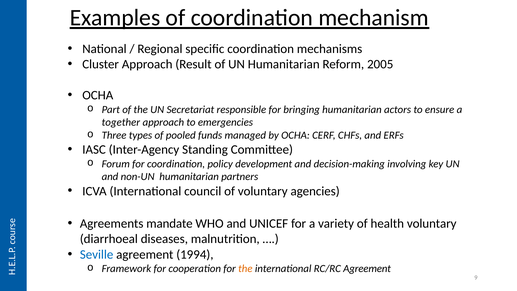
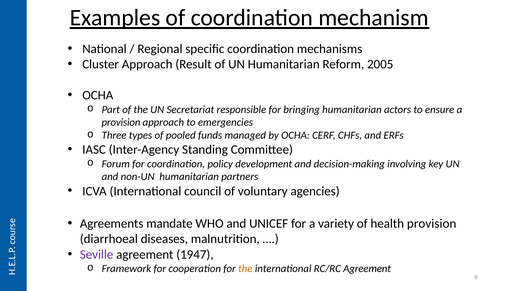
together: together -> provision (121, 122)
health voluntary: voluntary -> provision (432, 223)
Seville colour: blue -> purple (97, 254)
1994: 1994 -> 1947 (195, 254)
